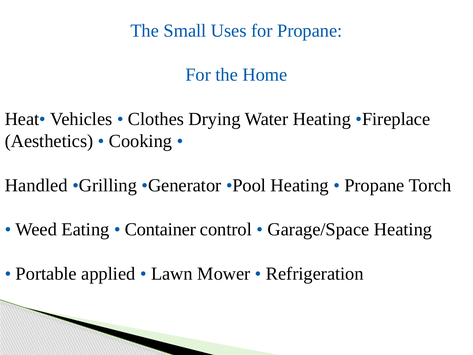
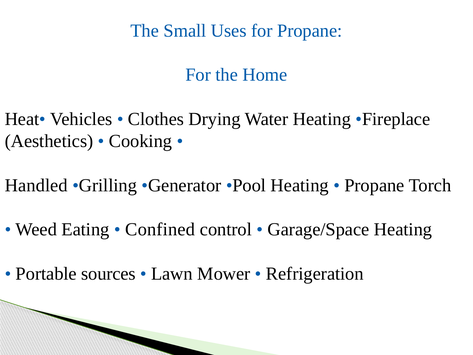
Container: Container -> Confined (160, 229)
applied: applied -> sources (108, 274)
